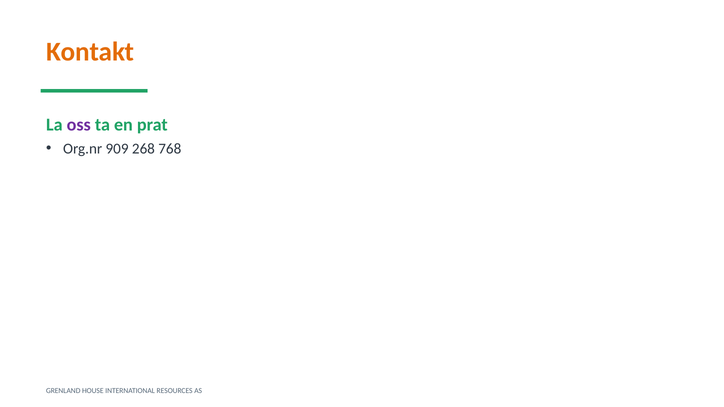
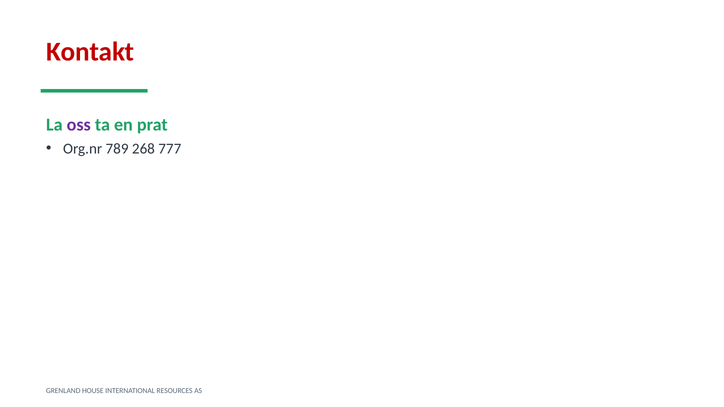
Kontakt colour: orange -> red (90, 52)
909: 909 -> 789 (117, 149)
768: 768 -> 777 (170, 149)
